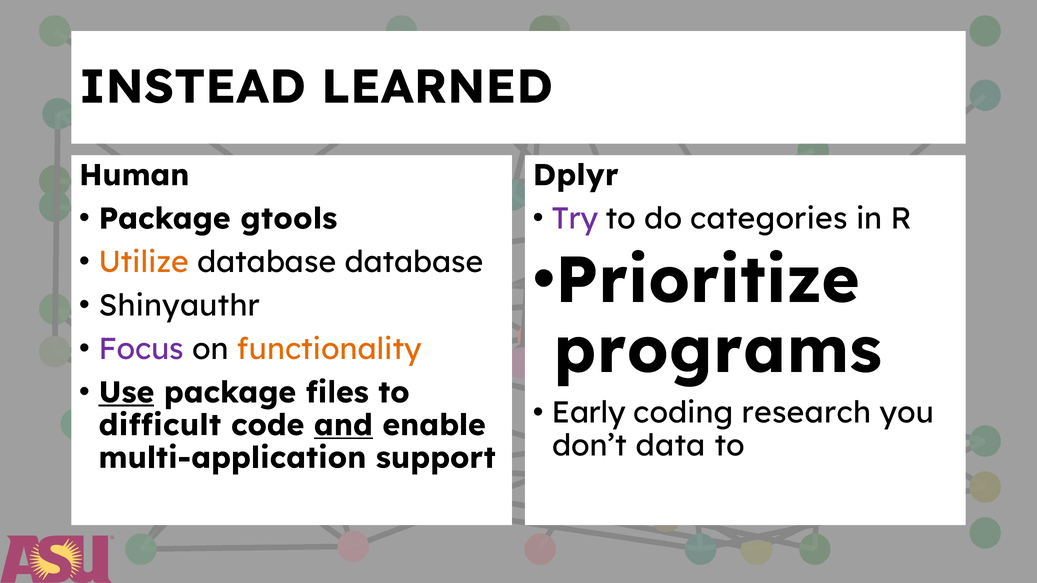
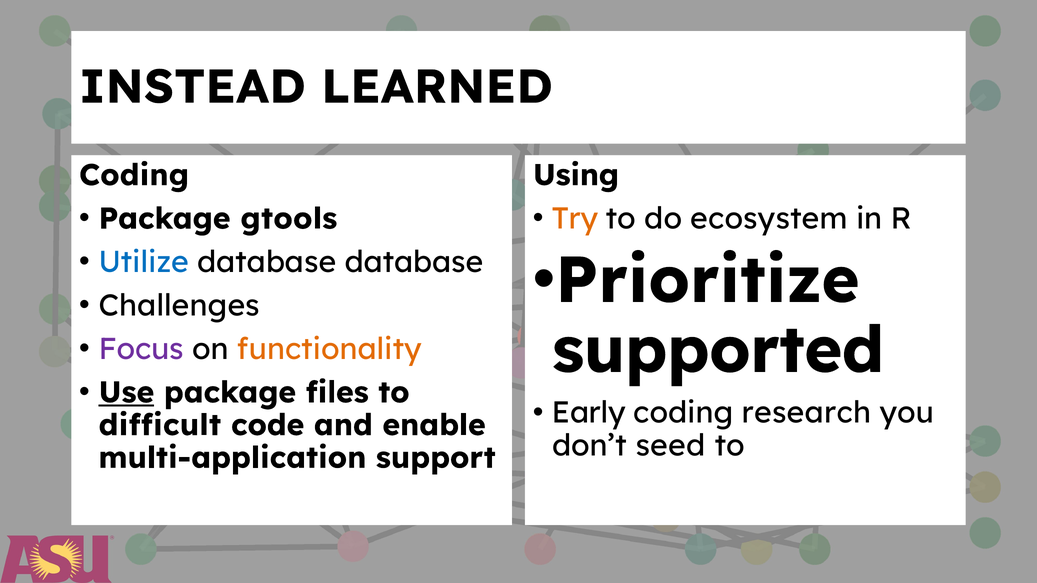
Human: Human -> Coding (134, 175)
Dplyr: Dplyr -> Using (576, 175)
Try colour: purple -> orange (575, 219)
categories: categories -> ecosystem (769, 219)
Utilize colour: orange -> blue (144, 262)
Shinyauthr: Shinyauthr -> Challenges (179, 306)
programs: programs -> supported (718, 351)
and underline: present -> none (343, 425)
data: data -> seed (671, 446)
